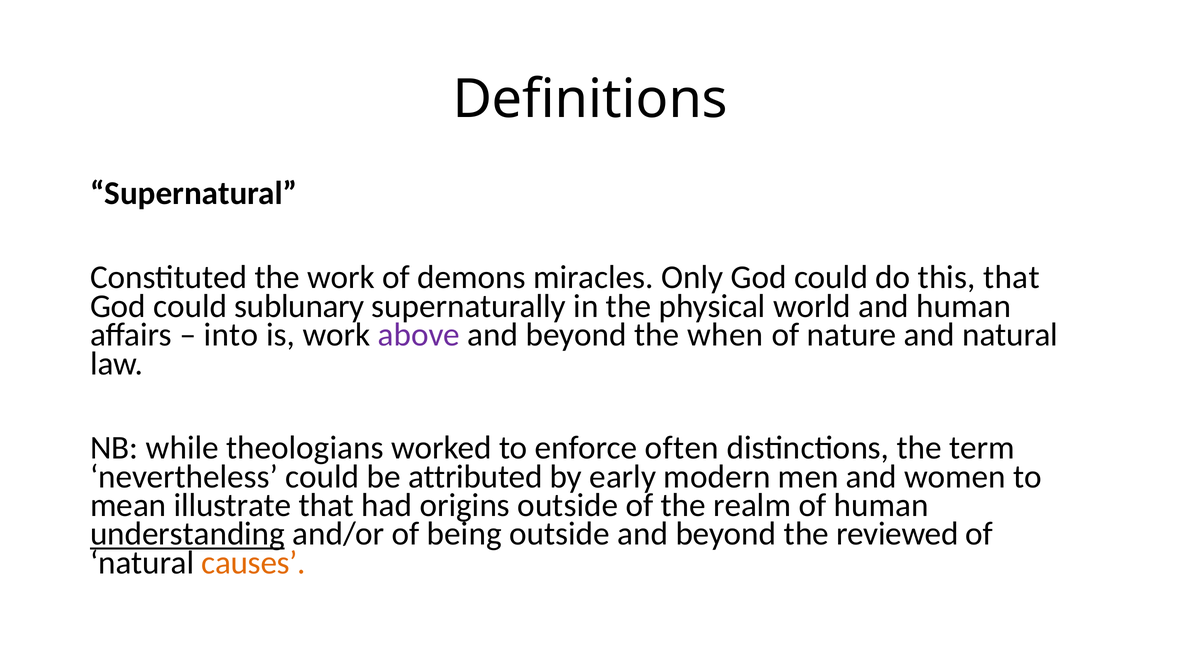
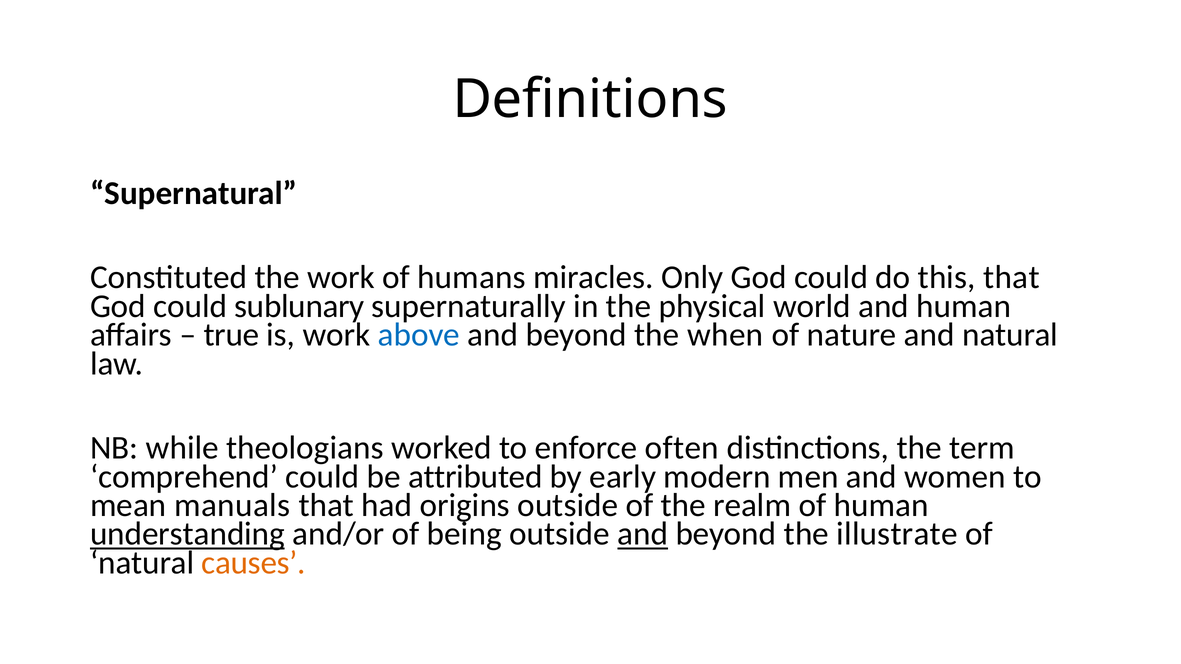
demons: demons -> humans (472, 278)
into: into -> true (231, 335)
above colour: purple -> blue (419, 335)
nevertheless: nevertheless -> comprehend (184, 477)
illustrate: illustrate -> manuals (232, 506)
and underline: none -> present (643, 534)
reviewed: reviewed -> illustrate (897, 534)
